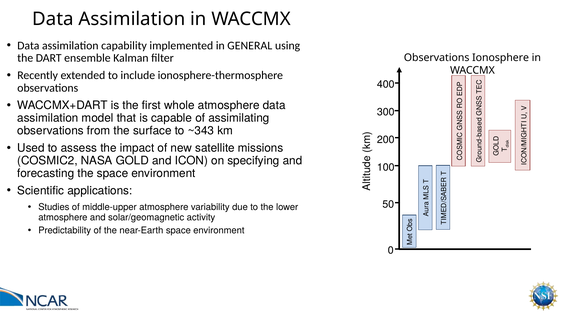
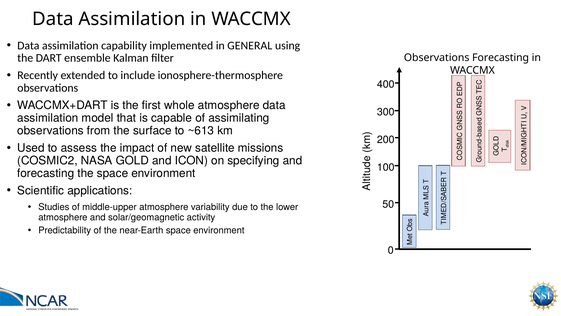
Observations Ionosphere: Ionosphere -> Forecasting (501, 58)
~343: ~343 -> ~613 (201, 130)
